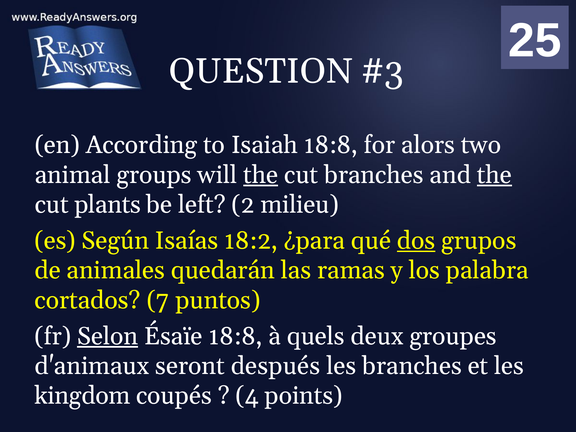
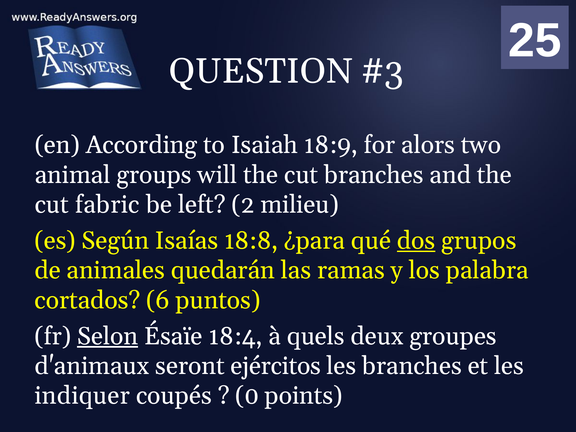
Isaiah 18:8: 18:8 -> 18:9 (331, 145)
the underline: present -> none (261, 175)
the underline: present -> none (494, 175)
plants: plants -> fabric (107, 205)
18:2: 18:2 -> 18:8 (251, 241)
7: 7 -> 6 (158, 300)
Ésaïe 18:8: 18:8 -> 18:4 (236, 336)
después: después -> ejércitos (276, 366)
kingdom: kingdom -> indiquer (82, 396)
4: 4 -> 0 (247, 396)
